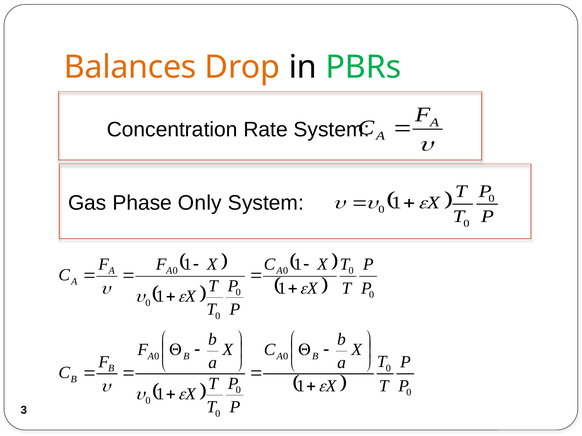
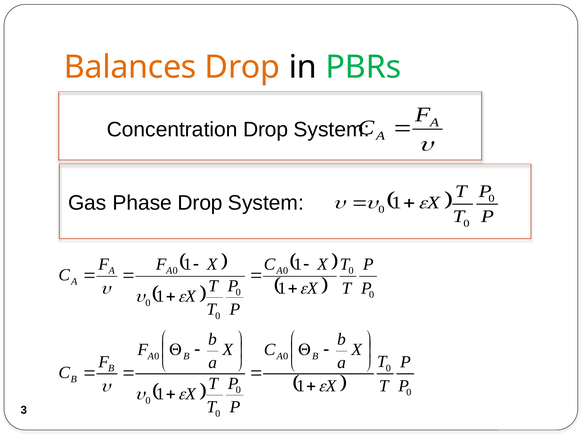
Concentration Rate: Rate -> Drop (266, 130)
Phase Only: Only -> Drop (200, 203)
